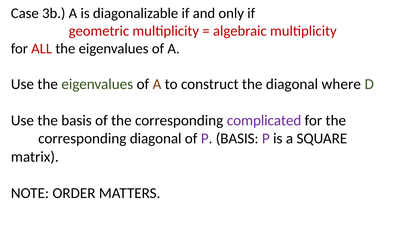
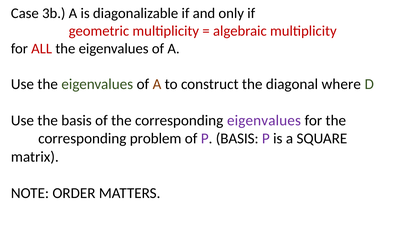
corresponding complicated: complicated -> eigenvalues (264, 120)
corresponding diagonal: diagonal -> problem (156, 138)
